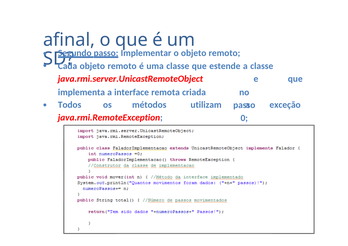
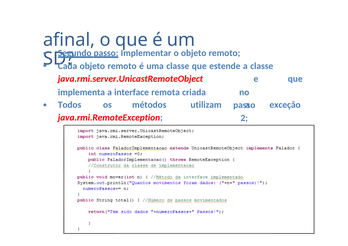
0: 0 -> 2 (244, 118)
